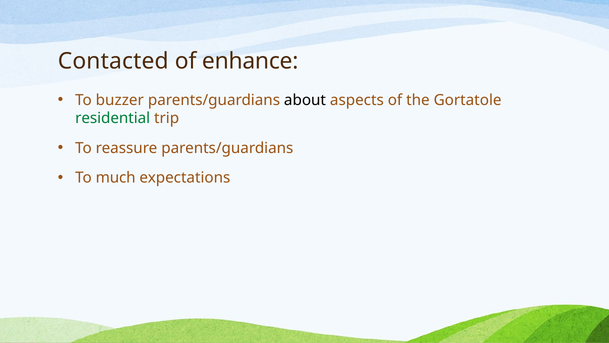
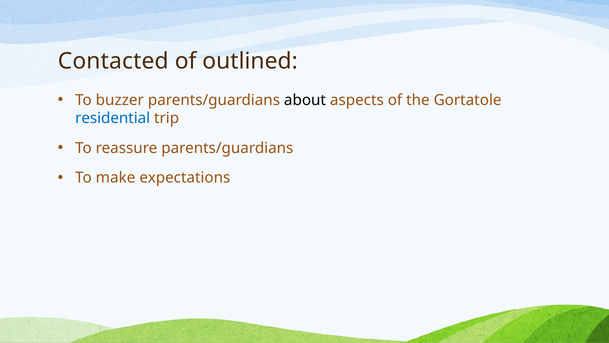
enhance: enhance -> outlined (250, 61)
residential colour: green -> blue (113, 118)
much: much -> make (116, 178)
